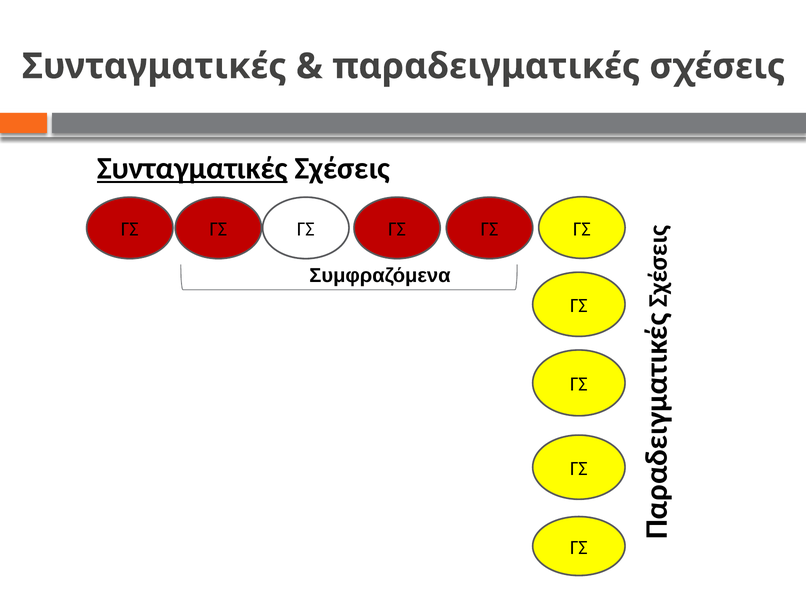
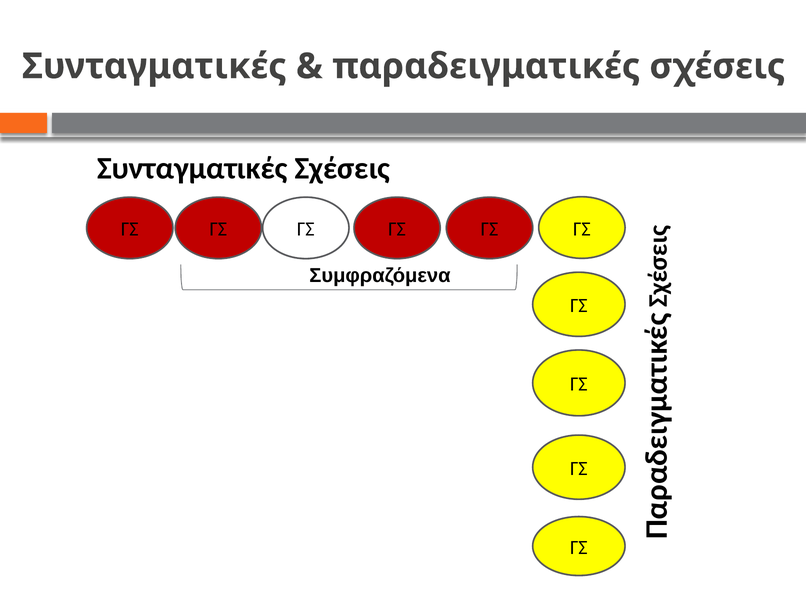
Συνταγματικές underline: present -> none (192, 168)
